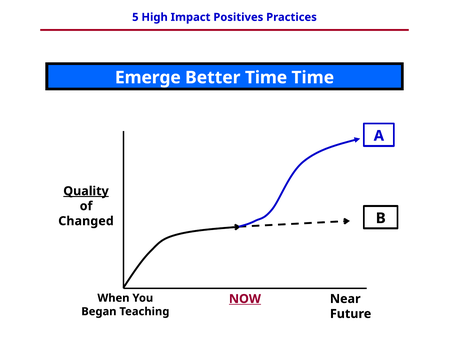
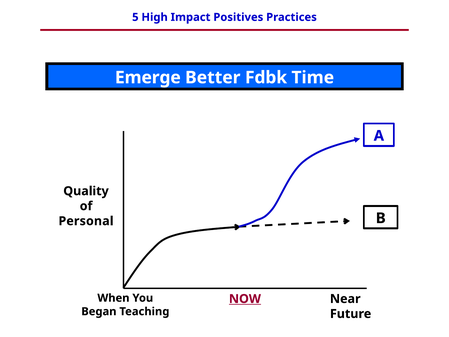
Better Time: Time -> Fdbk (266, 77)
Quality underline: present -> none (86, 191)
Changed: Changed -> Personal (86, 221)
